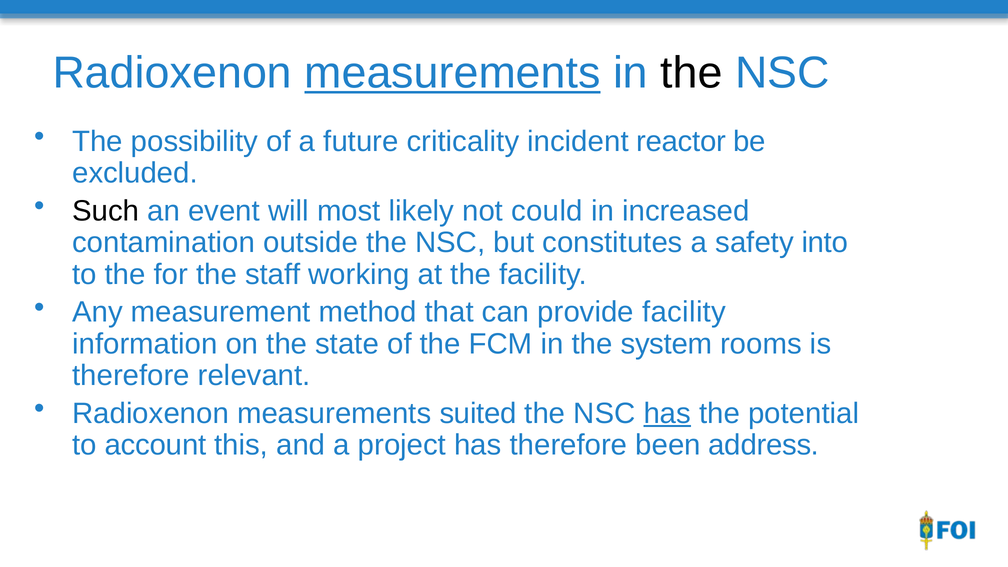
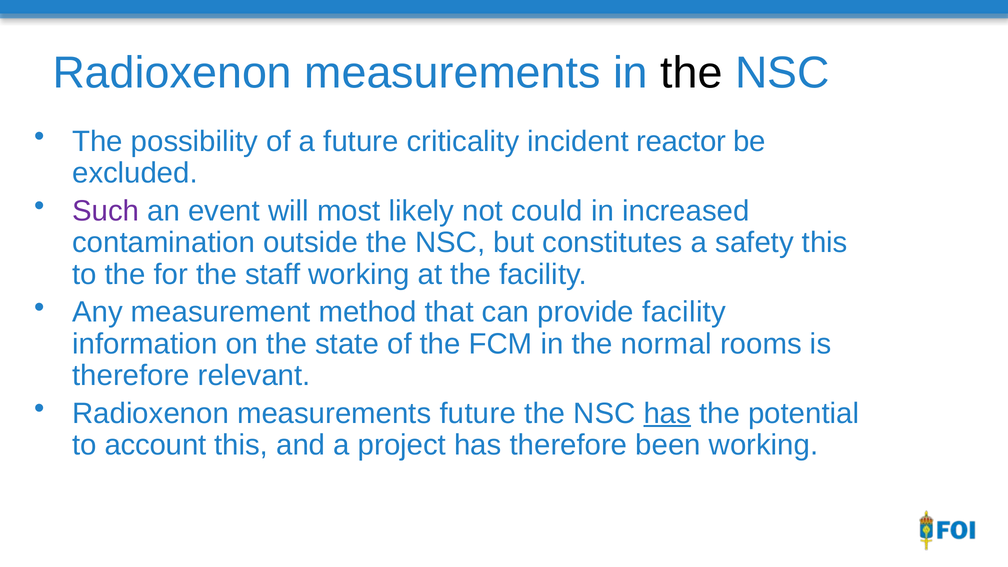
measurements underline: present -> none (452, 73)
Such colour: black -> purple (106, 211)
safety into: into -> this (825, 243)
system: system -> normal (666, 344)
measurements suited: suited -> future (478, 413)
been address: address -> working (764, 445)
